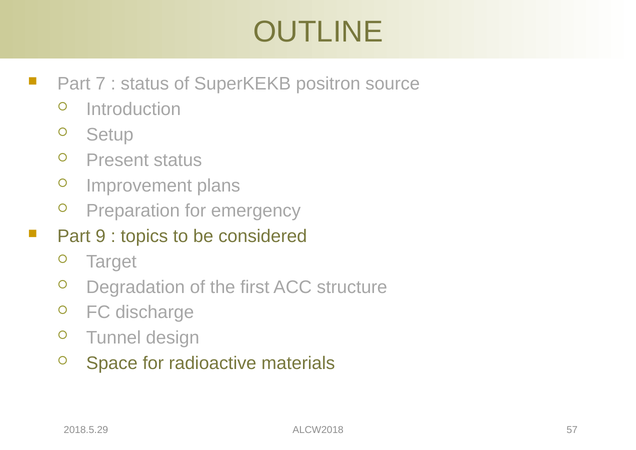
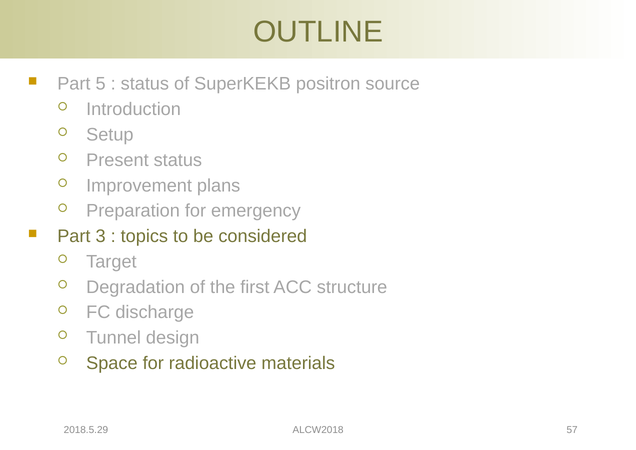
7: 7 -> 5 (101, 84)
9: 9 -> 3 (101, 236)
